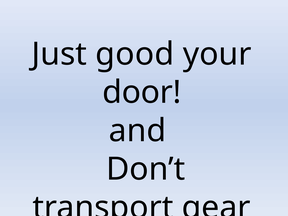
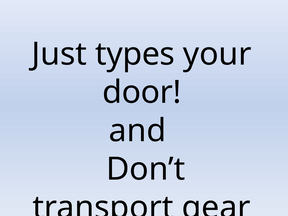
good: good -> types (135, 54)
